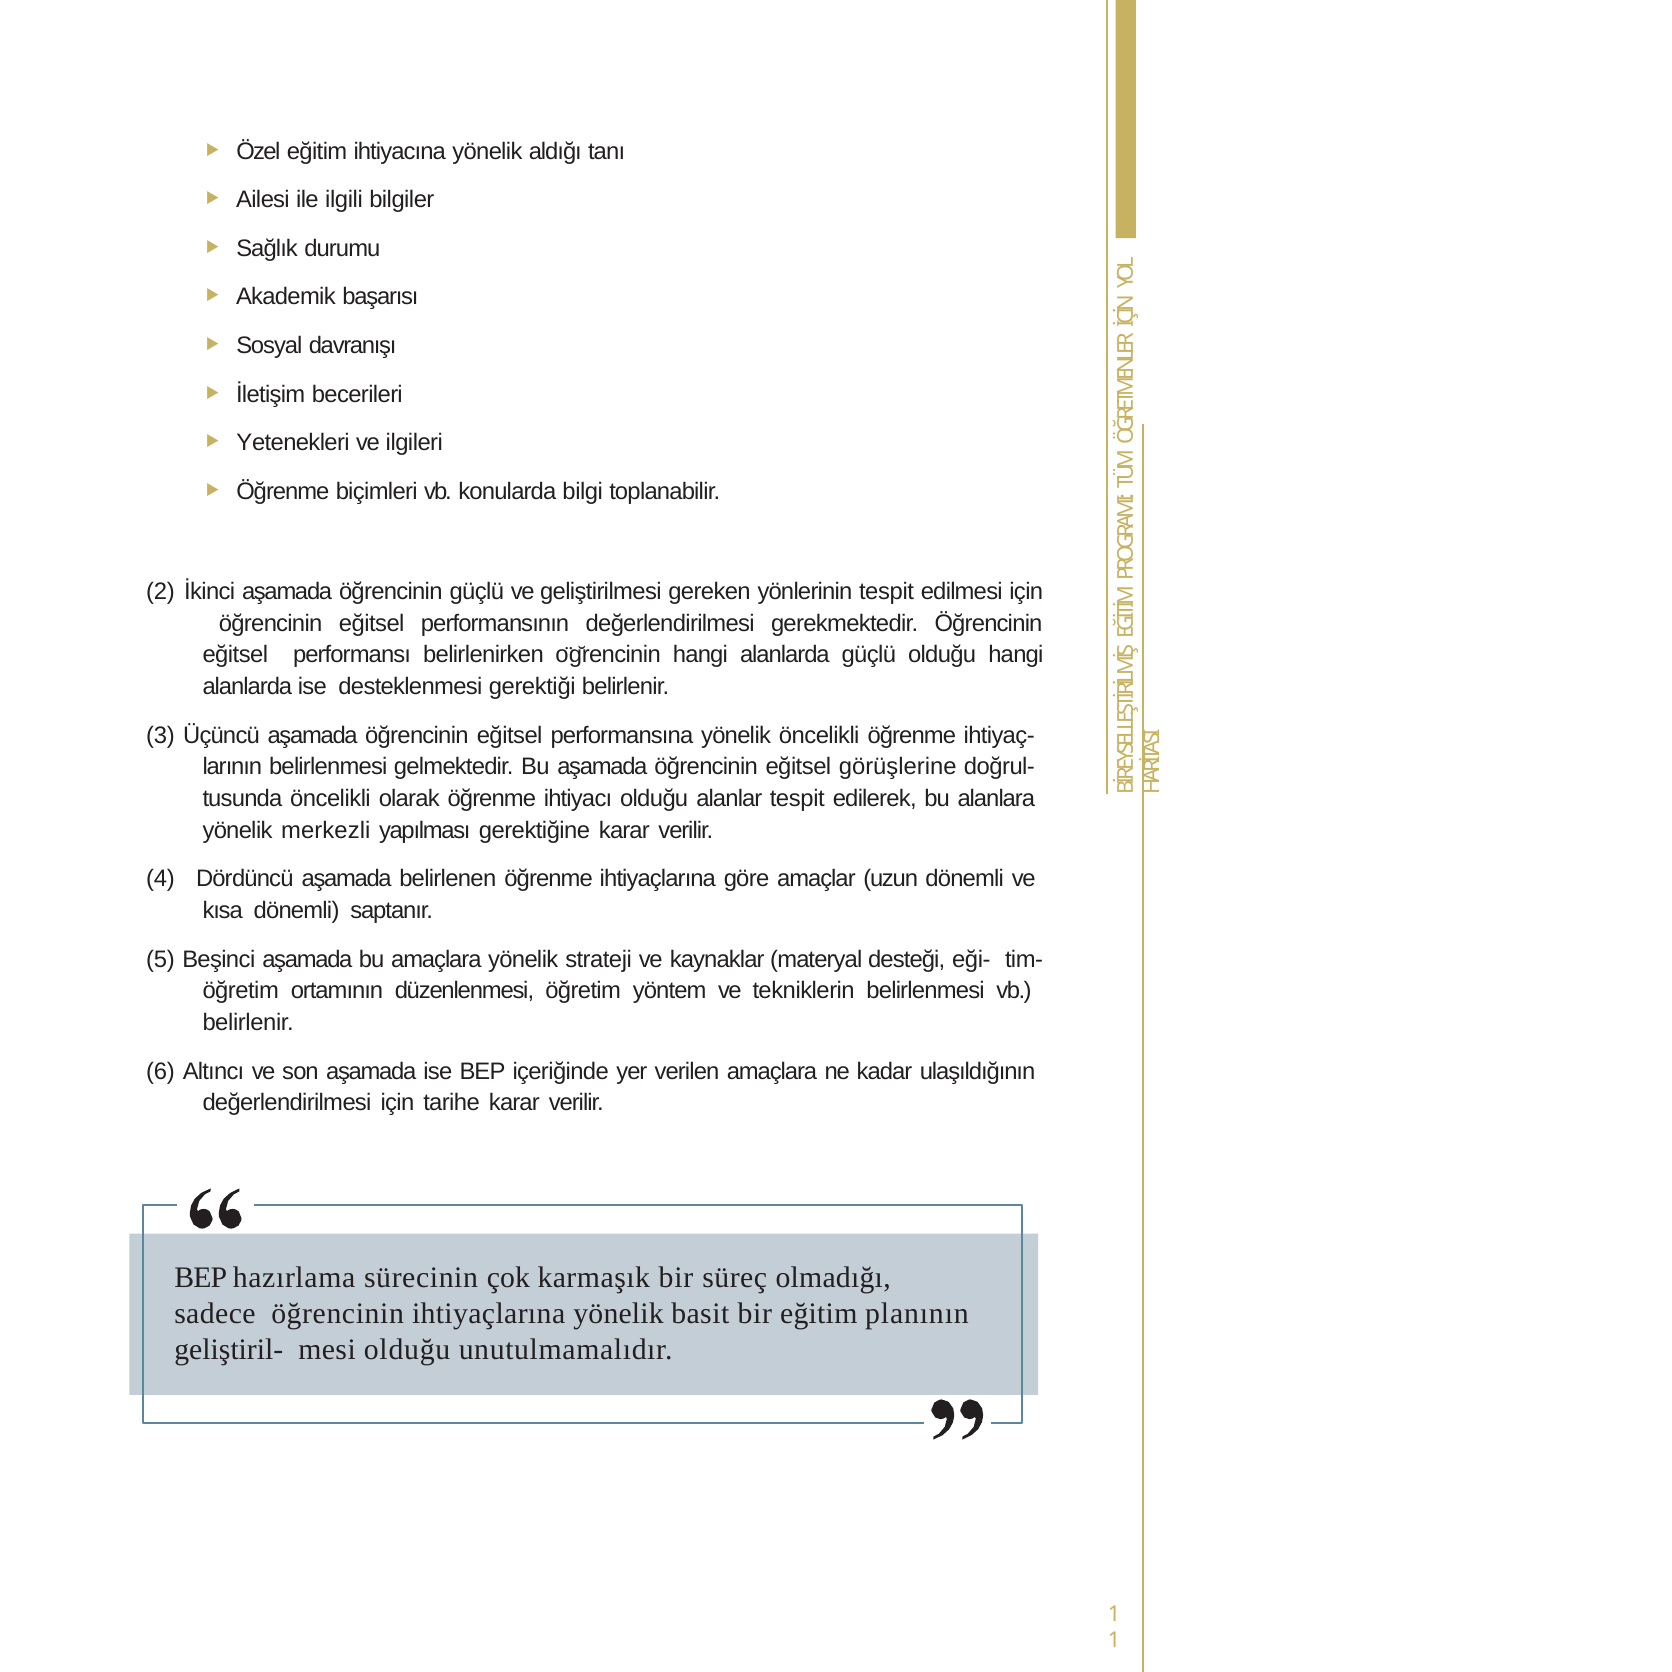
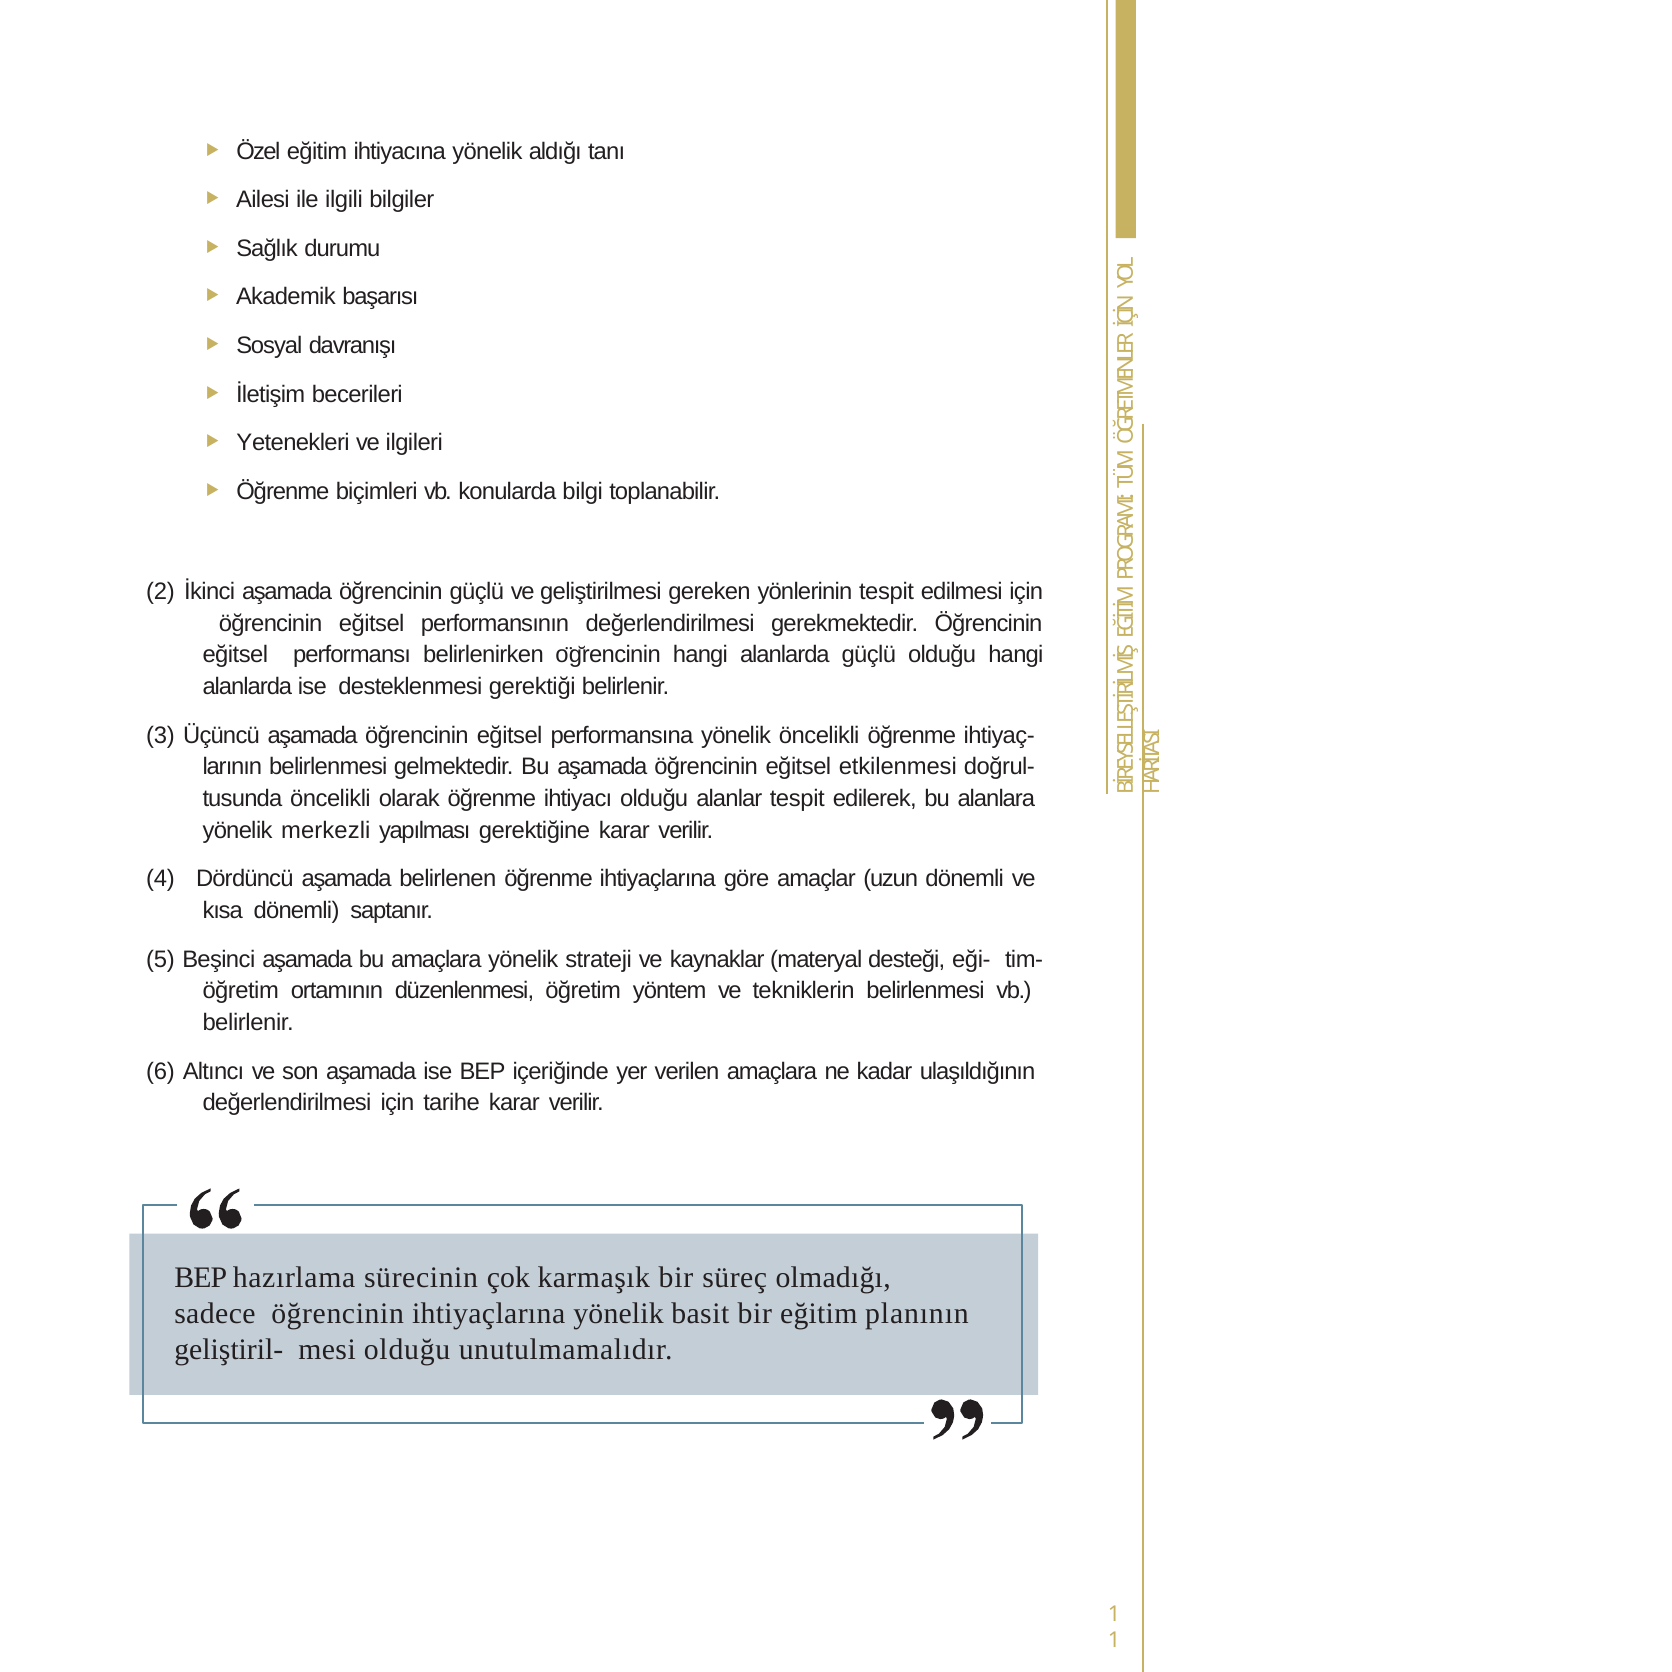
görüşlerine: görüşlerine -> etkilenmesi (898, 767)
